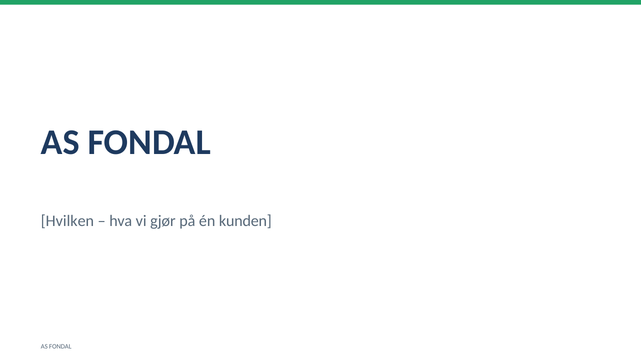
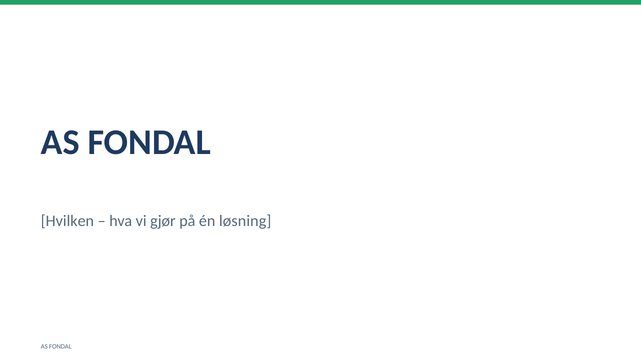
kunden: kunden -> løsning (245, 221)
